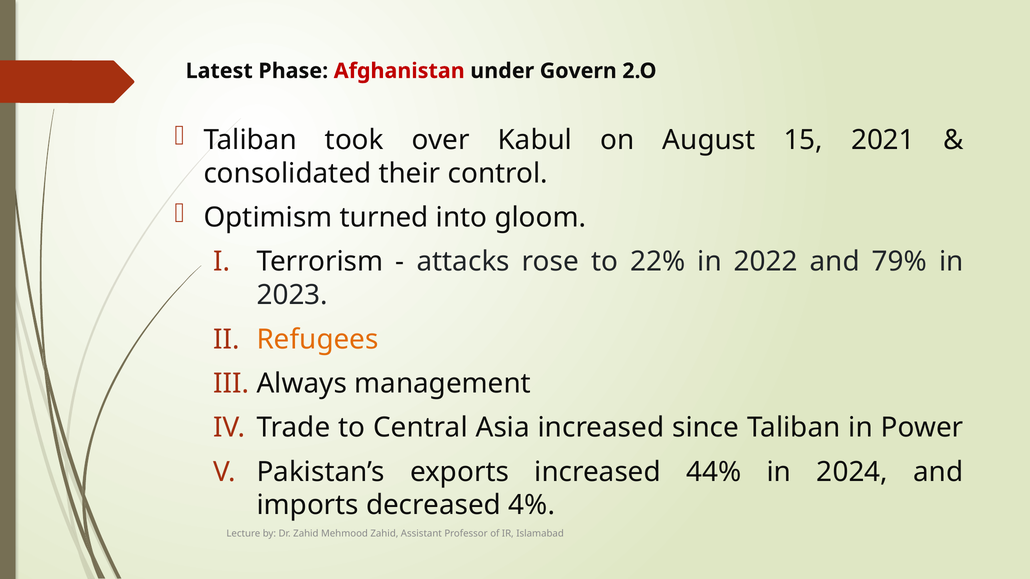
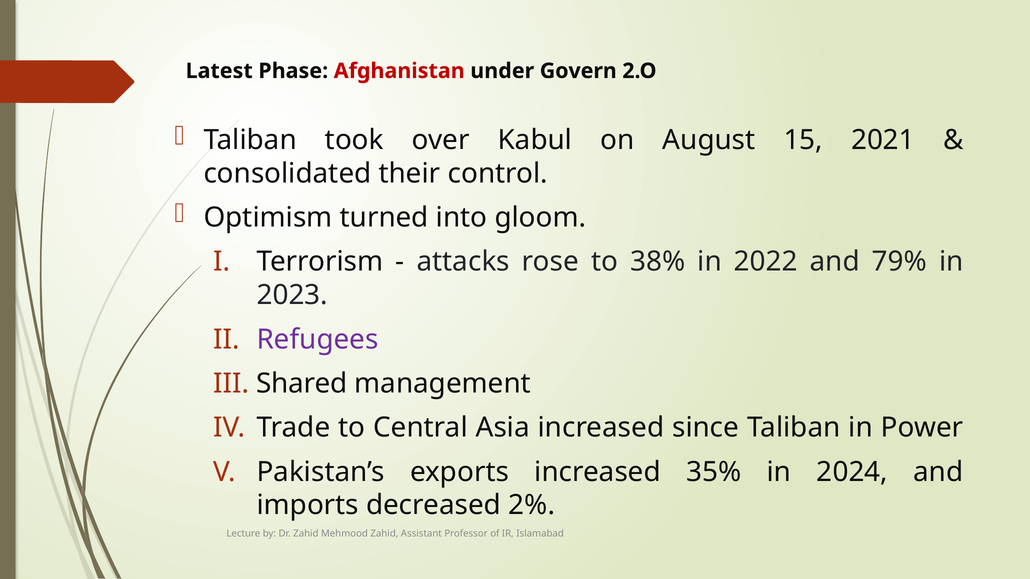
22%: 22% -> 38% (658, 262)
Refugees colour: orange -> purple (318, 340)
Always: Always -> Shared (302, 384)
44%: 44% -> 35% (714, 472)
4%: 4% -> 2% (532, 506)
